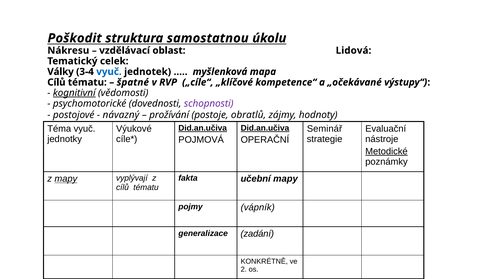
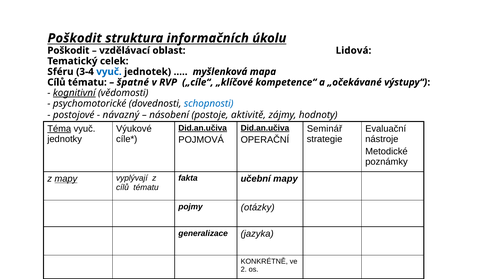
samostatnou: samostatnou -> informačních (208, 38)
Nákresu: Nákresu -> Poškodit (68, 50)
Války: Války -> Sféru (60, 72)
schopnosti colour: purple -> blue (209, 103)
prožívání: prožívání -> násobení (169, 115)
obratlů: obratlů -> aktivitě (248, 115)
Téma underline: none -> present (59, 129)
Metodické underline: present -> none (386, 151)
vápník: vápník -> otázky (258, 207)
zadání: zadání -> jazyka (257, 234)
